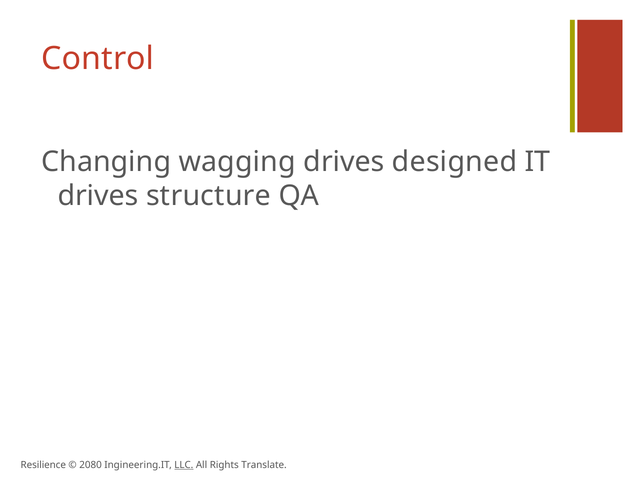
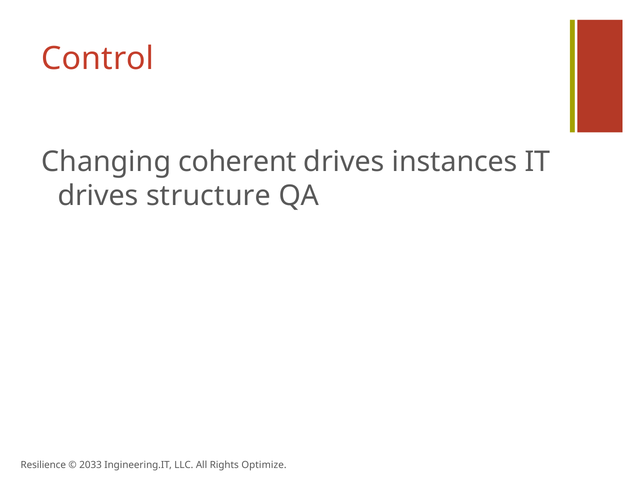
wagging: wagging -> coherent (237, 162)
designed: designed -> instances (455, 162)
2080: 2080 -> 2033 (91, 465)
LLC underline: present -> none (184, 465)
Translate: Translate -> Optimize (264, 465)
